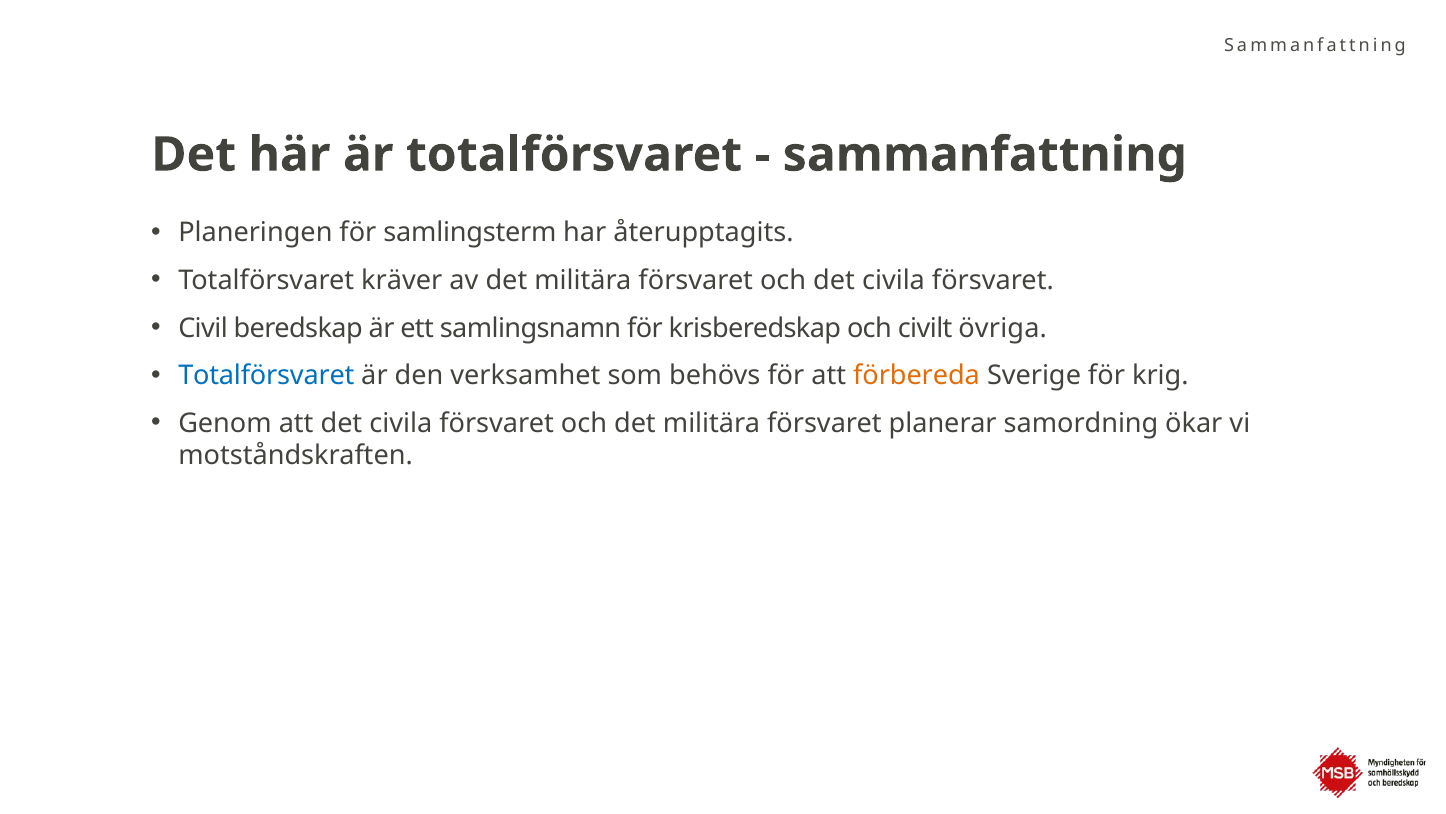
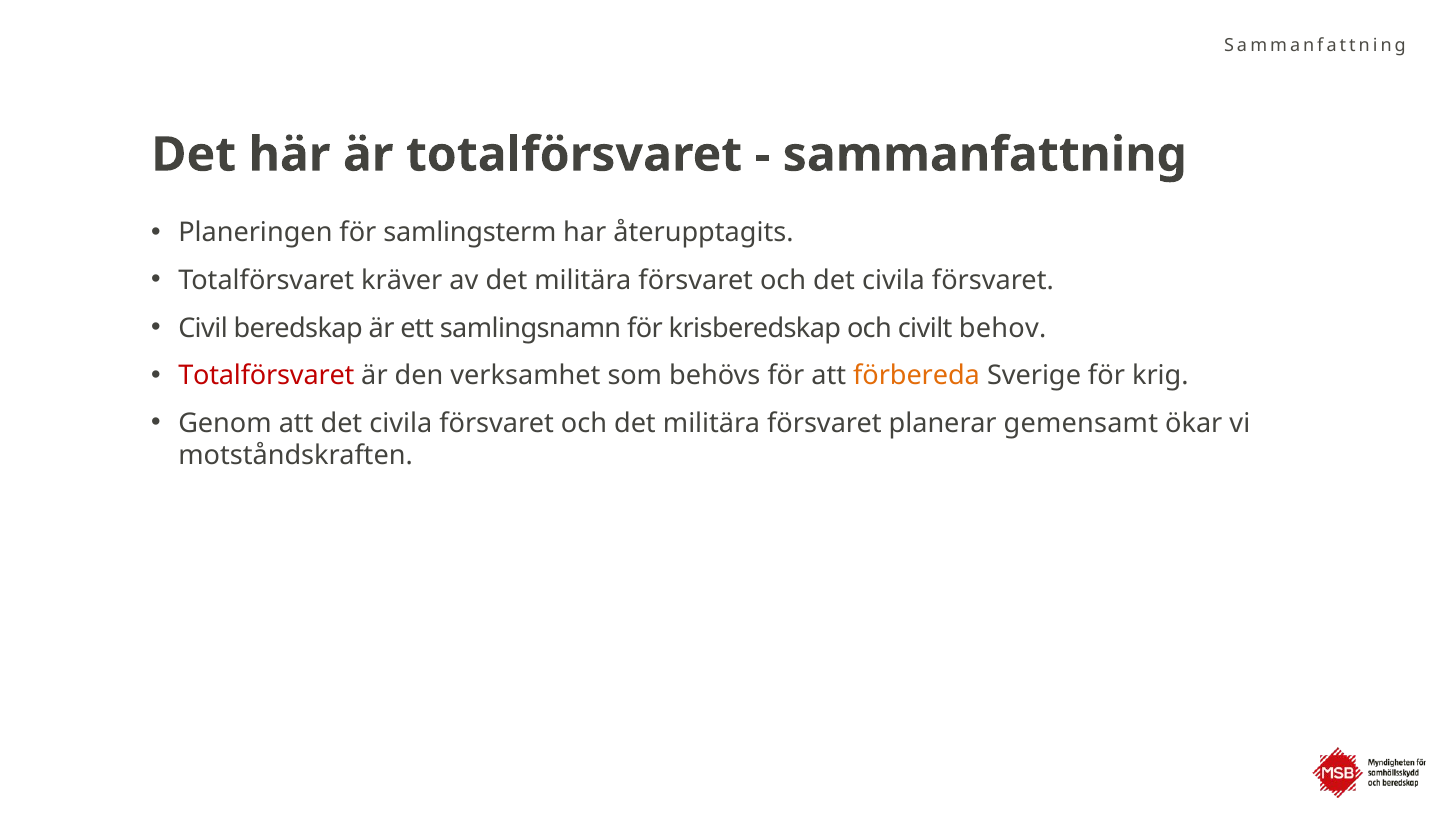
övriga: övriga -> behov (1003, 328)
Totalförsvaret colour: blue -> red (266, 375)
samordning: samordning -> gemensamt (1081, 423)
